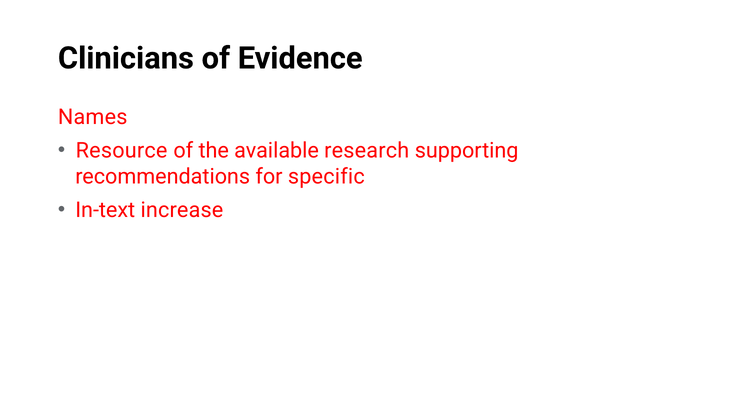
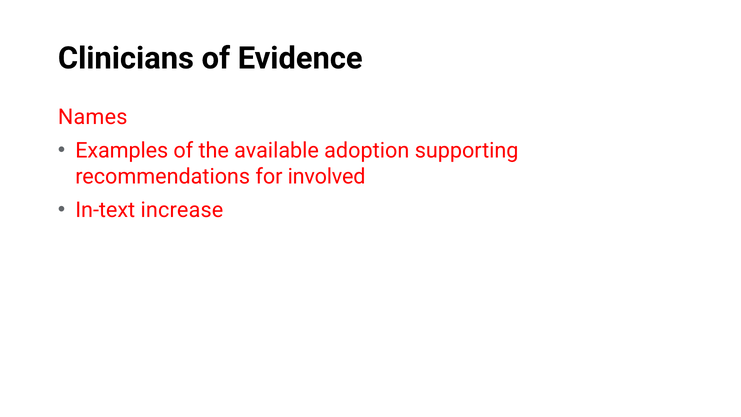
Resource: Resource -> Examples (122, 151)
research: research -> adoption (367, 151)
specific: specific -> involved (327, 176)
